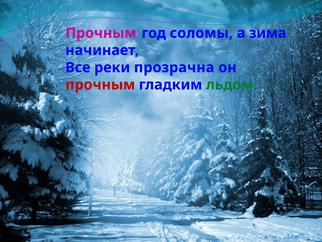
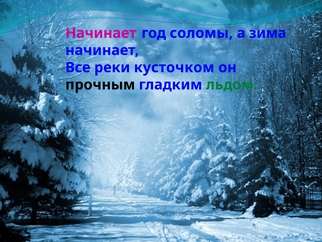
Прочным: Прочным -> Начинает (101, 33)
прозрачна: прозрачна -> кусточком (174, 67)
прочным colour: red -> black (100, 85)
